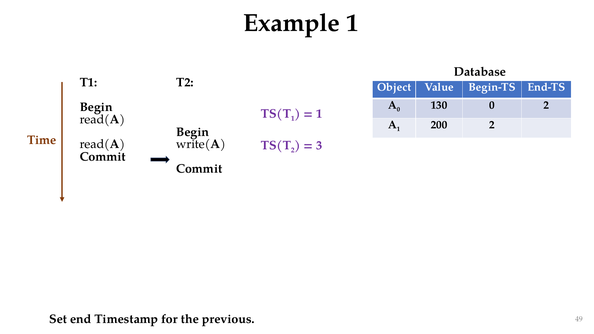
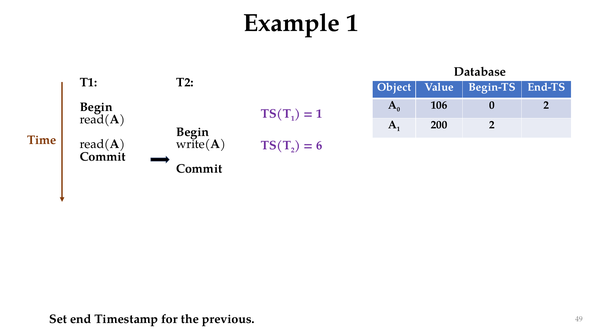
130: 130 -> 106 (439, 105)
3: 3 -> 6 (319, 145)
